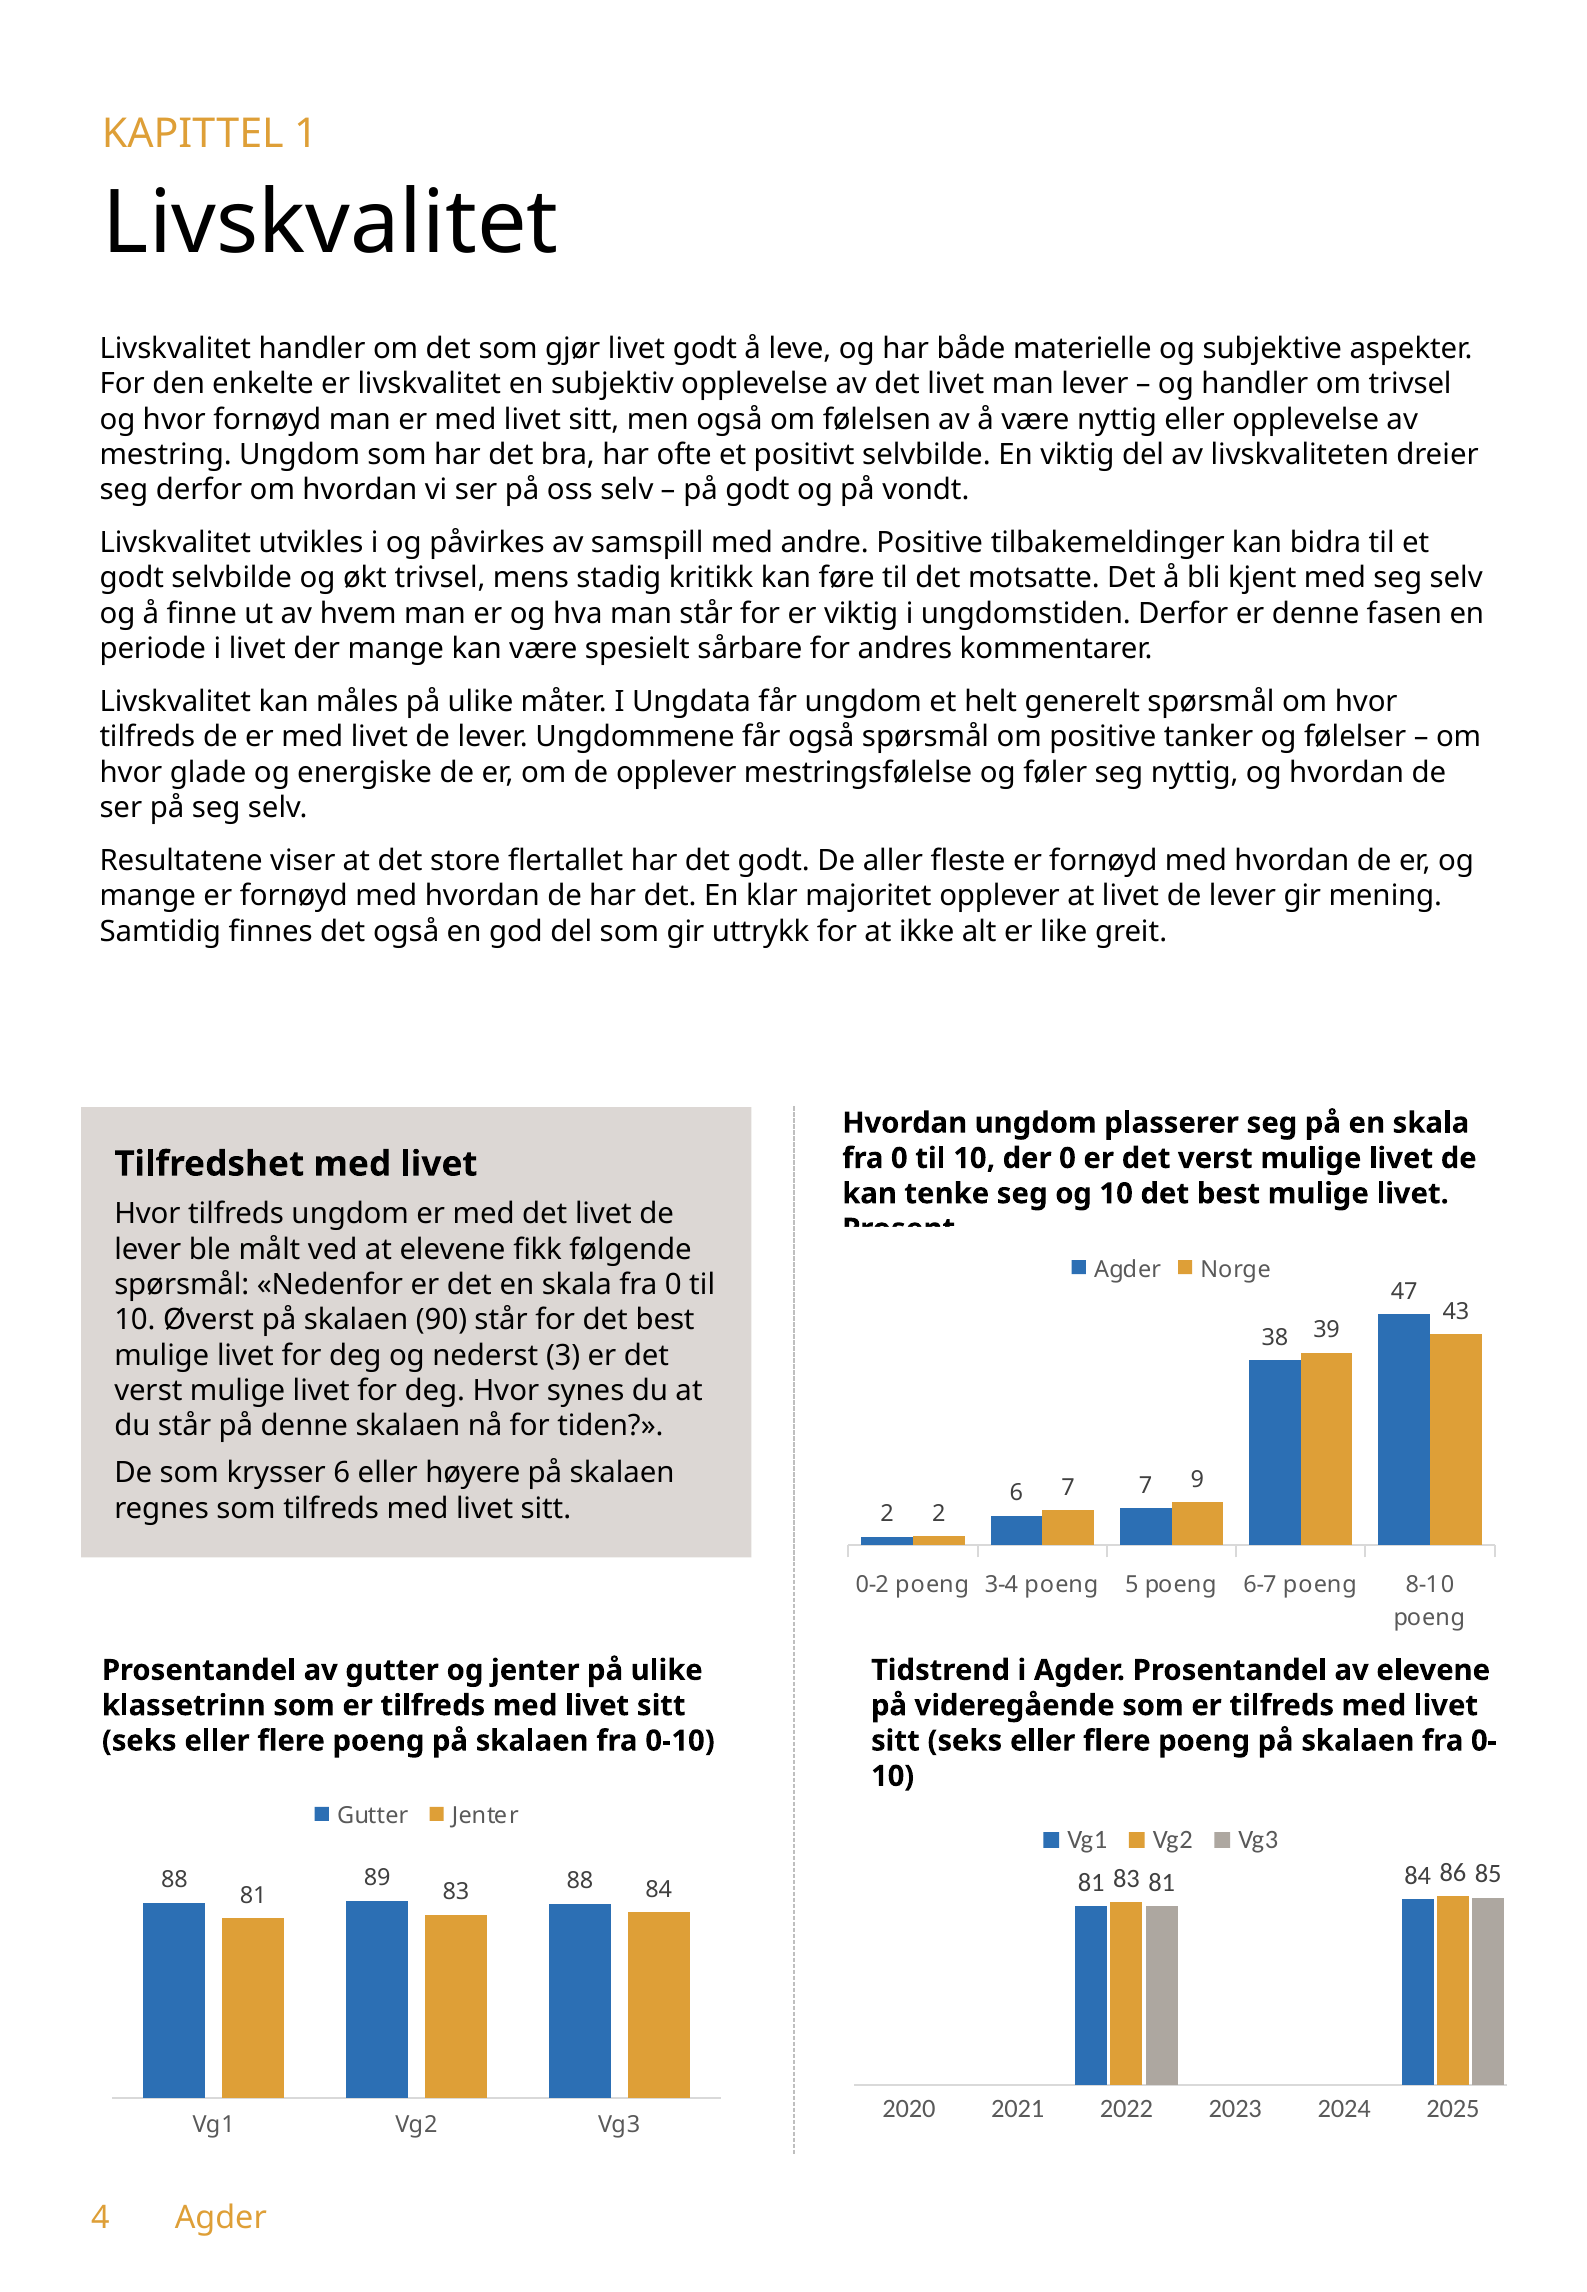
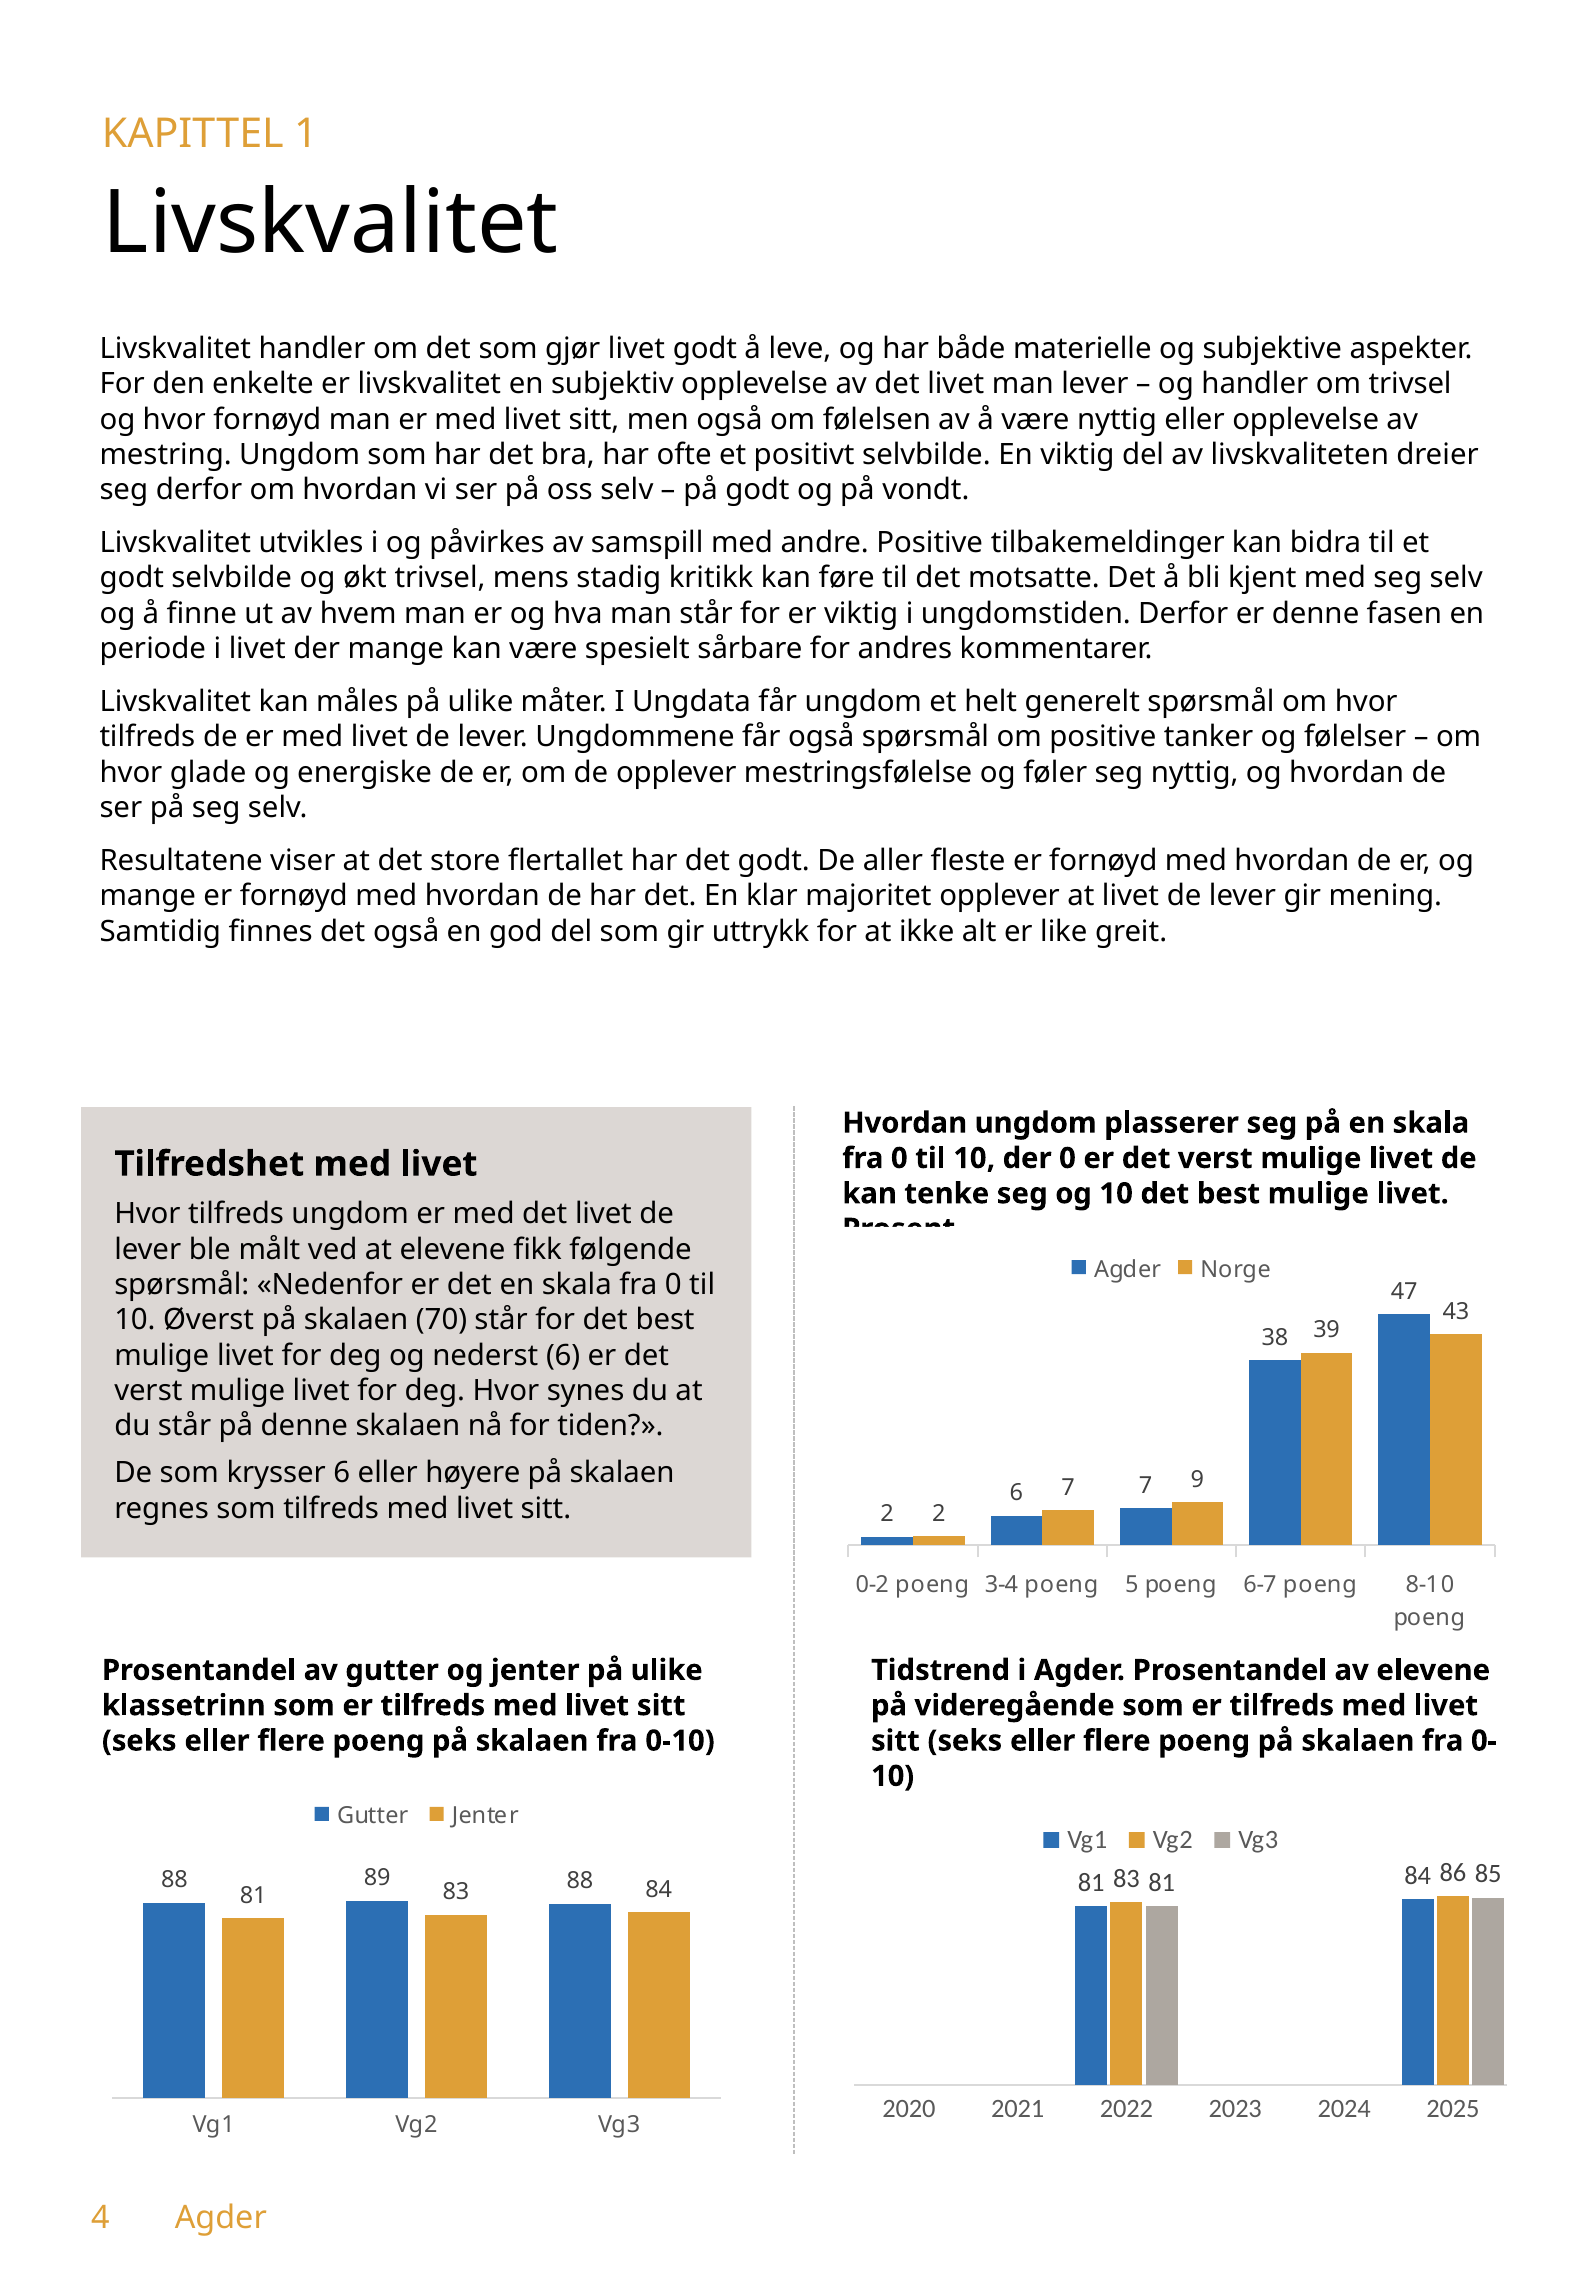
90: 90 -> 70 (442, 1320)
nederst 3: 3 -> 6 (563, 1356)
